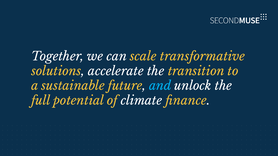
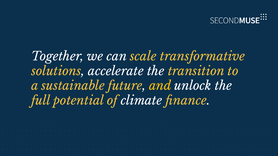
and colour: light blue -> yellow (160, 86)
